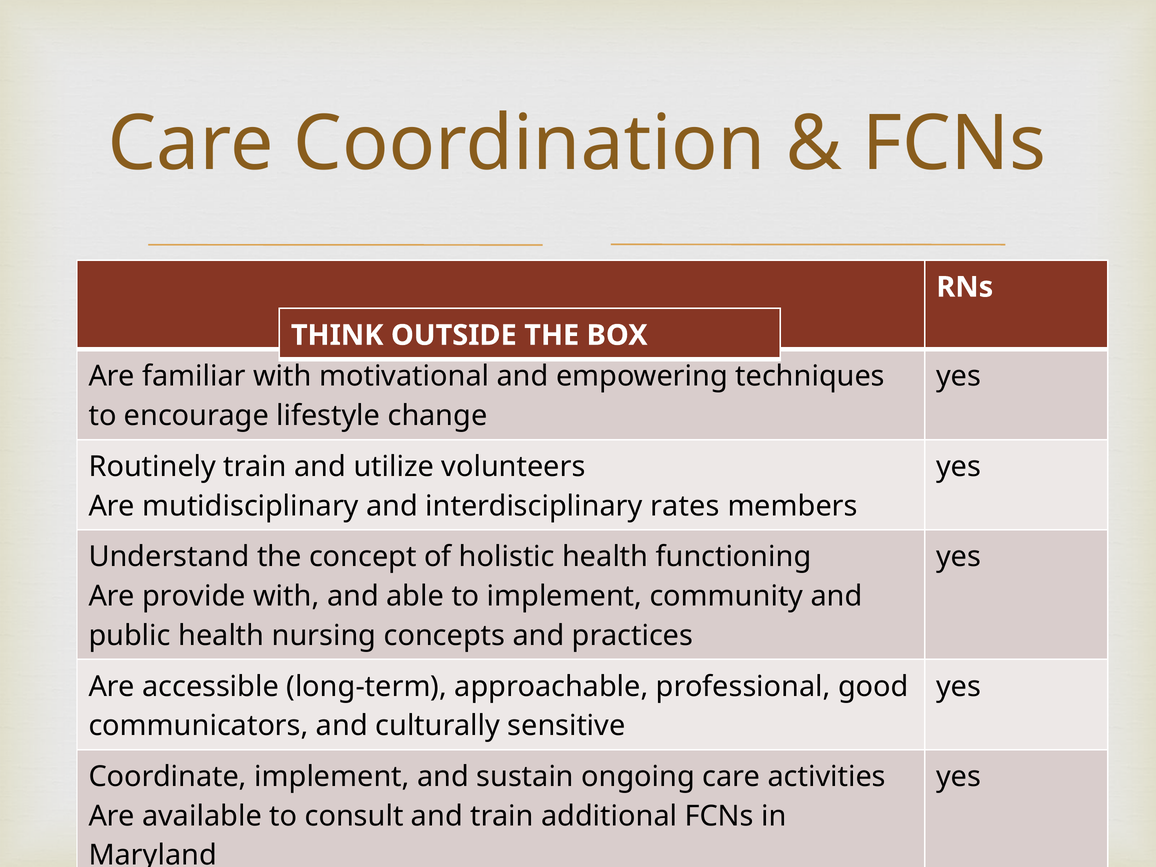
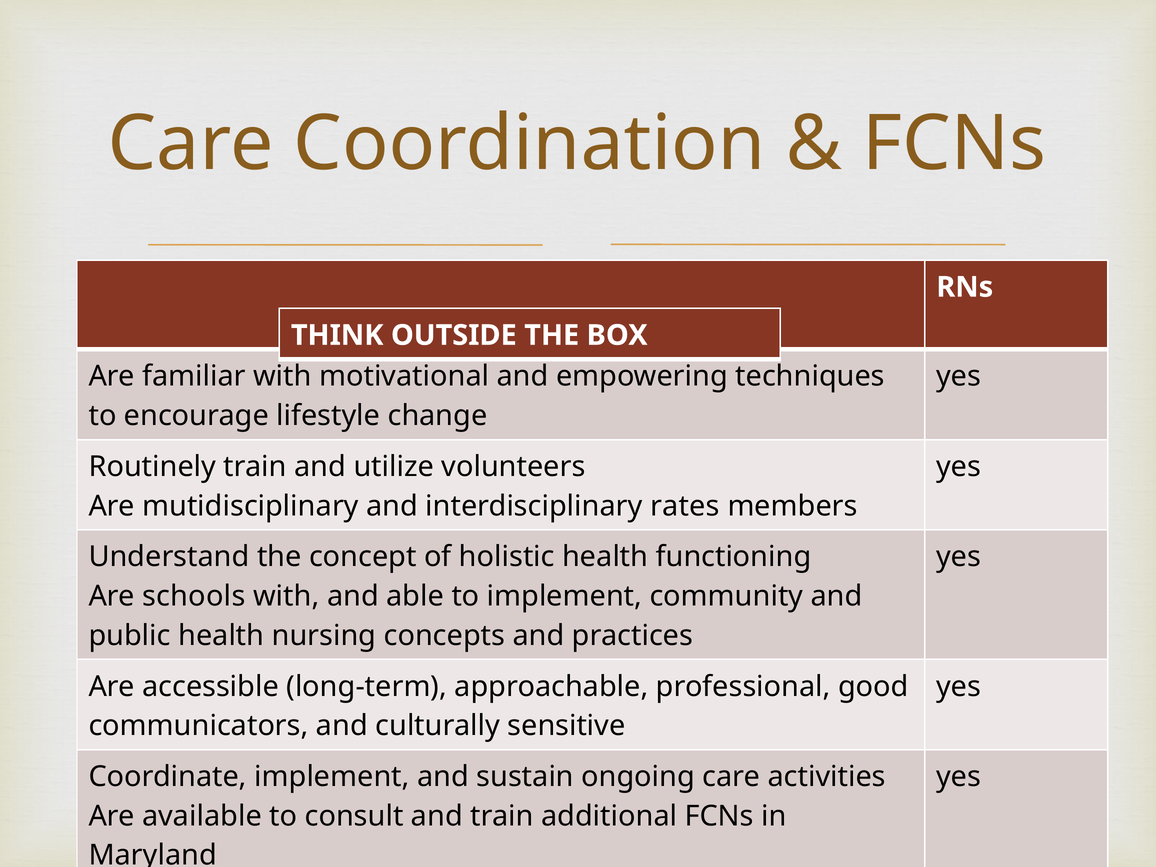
provide: provide -> schools (194, 596)
